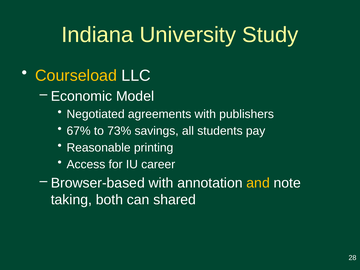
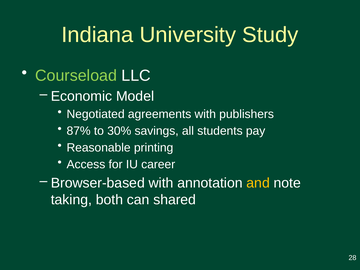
Courseload colour: yellow -> light green (76, 76)
67%: 67% -> 87% (79, 131)
73%: 73% -> 30% (119, 131)
